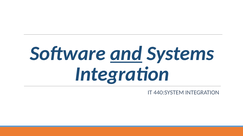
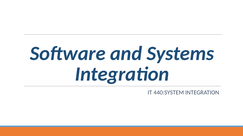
and underline: present -> none (126, 54)
